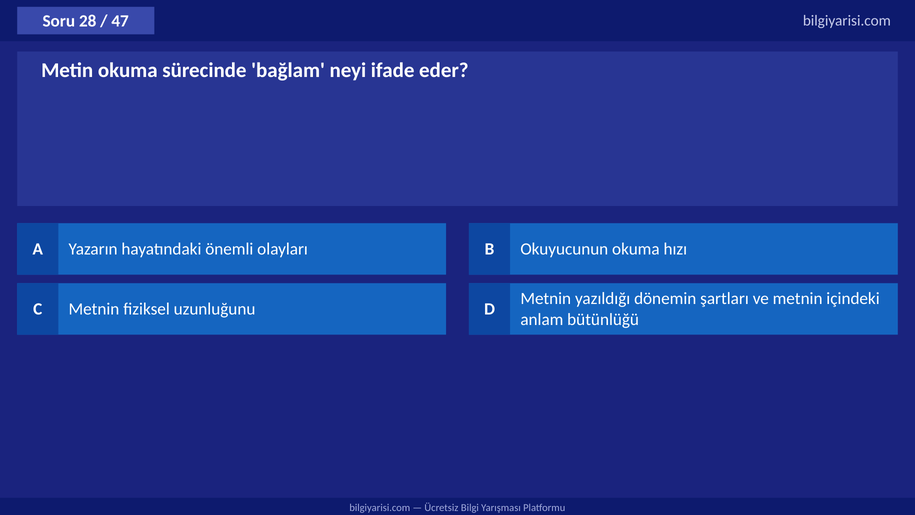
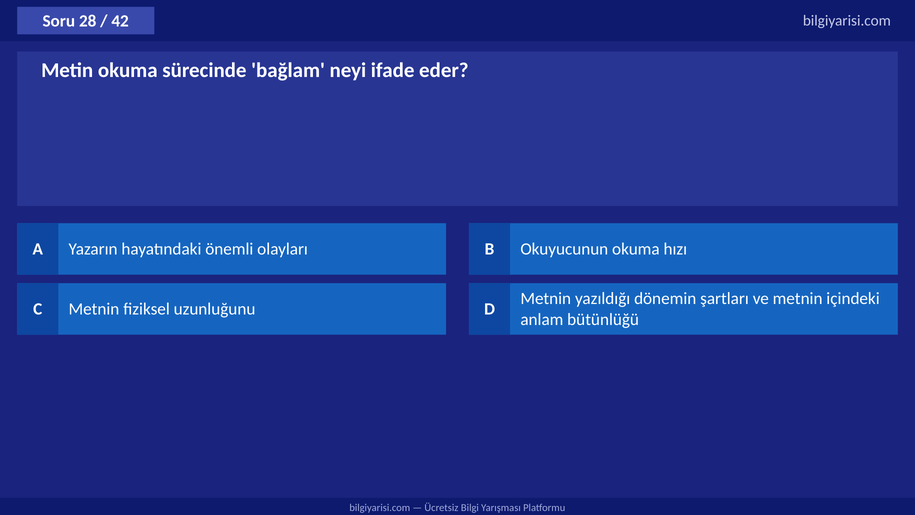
47: 47 -> 42 (120, 21)
